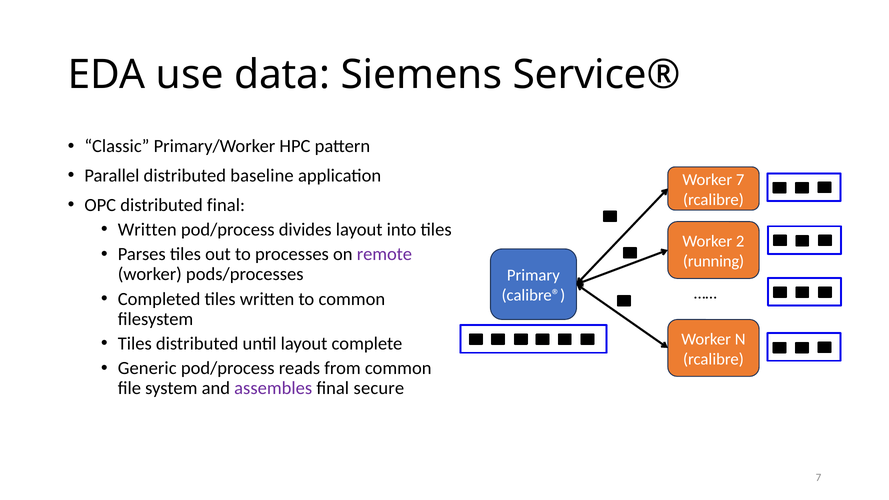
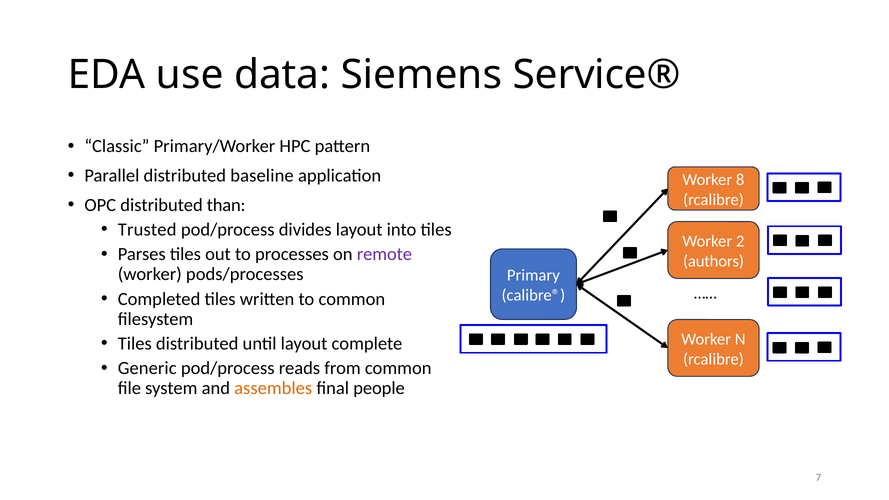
Worker 7: 7 -> 8 (740, 180)
distributed final: final -> than (226, 205)
Written: Written -> Trusted (147, 230)
running: running -> authors (714, 261)
assembles colour: purple -> orange (273, 388)
secure: secure -> people (379, 388)
